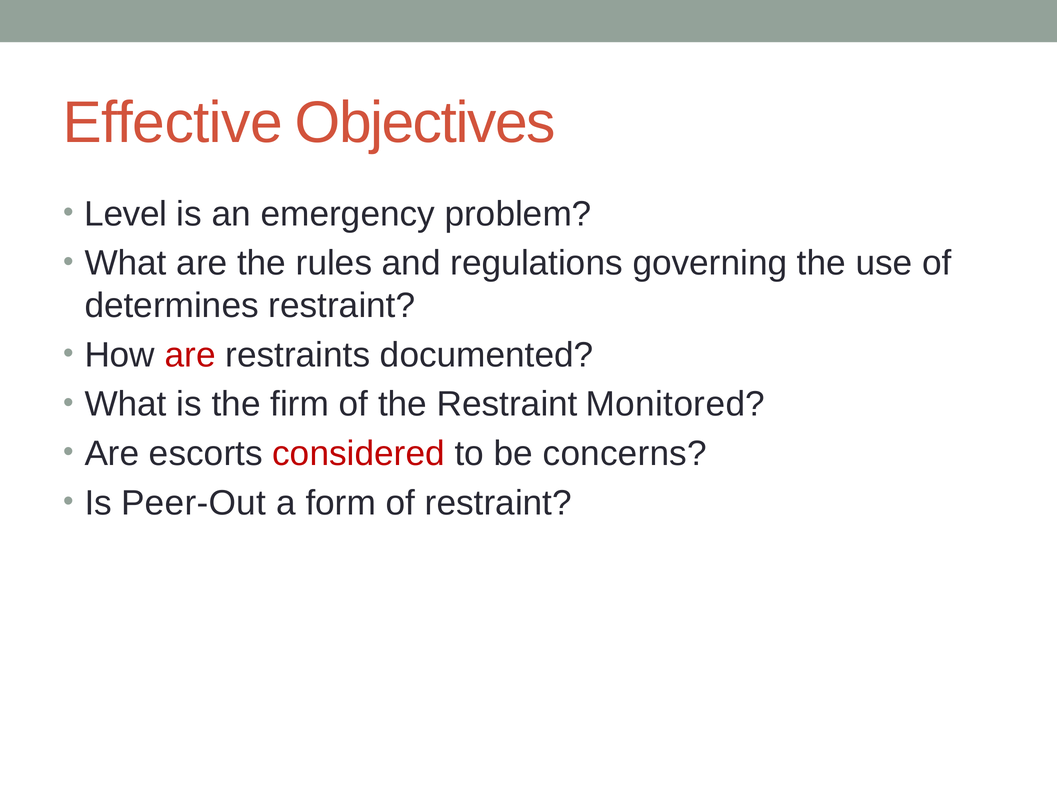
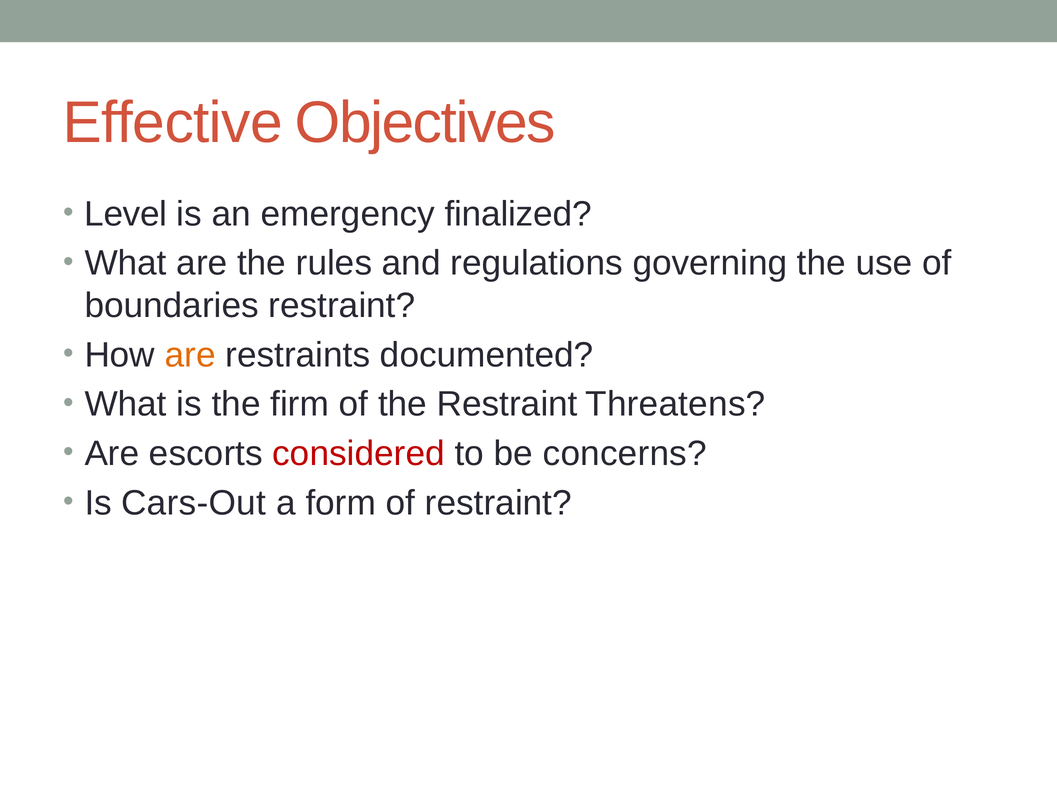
problem: problem -> finalized (518, 214)
determines: determines -> boundaries (172, 305)
are colour: red -> orange (190, 355)
Monitored: Monitored -> Threatens (675, 404)
Peer-Out: Peer-Out -> Cars-Out (194, 503)
